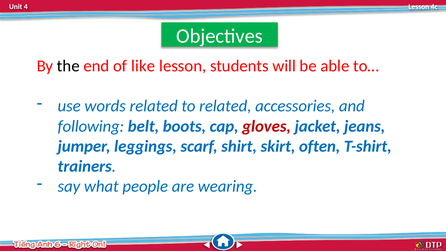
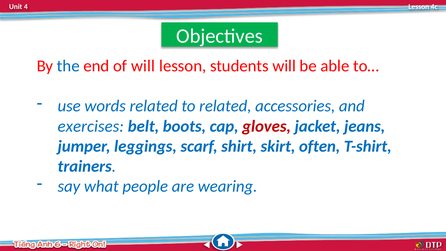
the colour: black -> blue (68, 66)
of like: like -> will (143, 66)
following: following -> exercises (91, 126)
